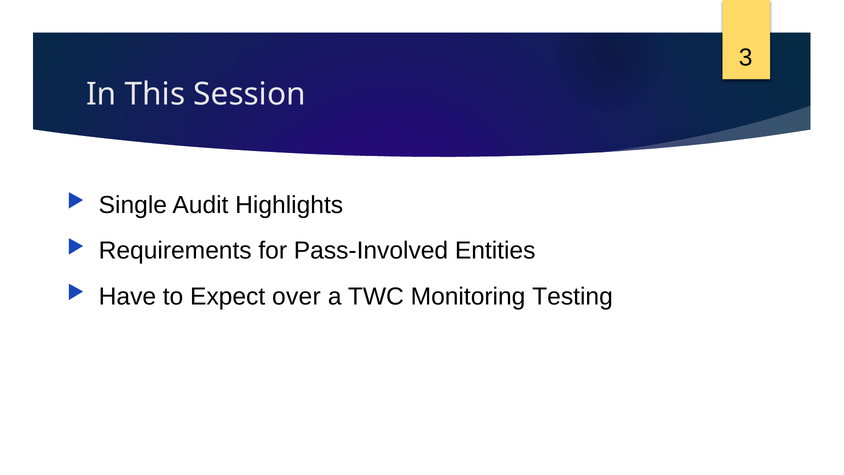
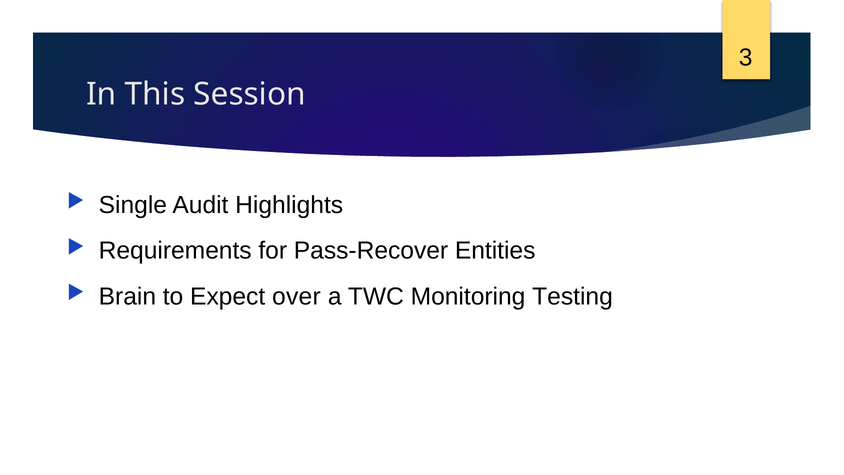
Pass-Involved: Pass-Involved -> Pass-Recover (371, 251)
Have: Have -> Brain (127, 296)
